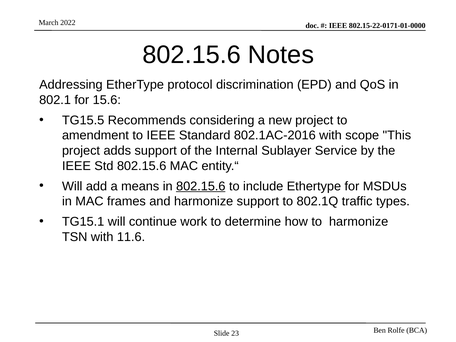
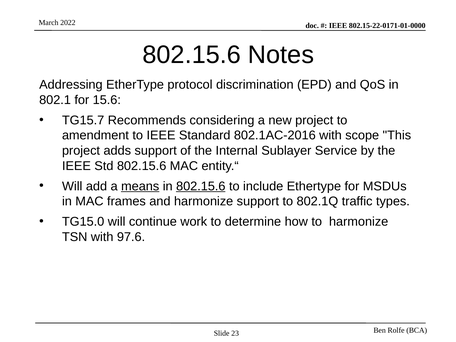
TG15.5: TG15.5 -> TG15.7 (83, 120)
means underline: none -> present (140, 186)
TG15.1: TG15.1 -> TG15.0 (83, 222)
11.6: 11.6 -> 97.6 (131, 237)
